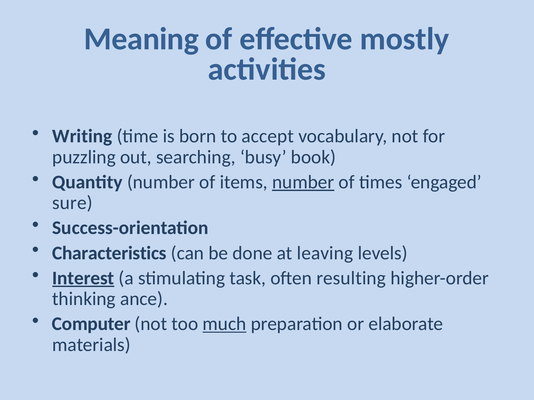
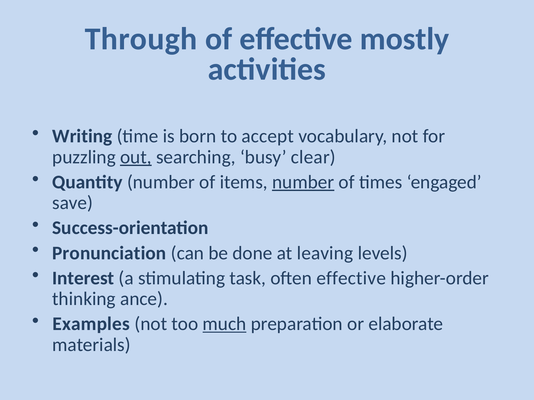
Meaning: Meaning -> Through (141, 39)
out underline: none -> present (136, 157)
book: book -> clear (313, 157)
sure: sure -> save (73, 203)
Characteristics: Characteristics -> Pronunciation (109, 253)
Interest underline: present -> none (83, 278)
often resulting: resulting -> effective (351, 278)
Computer: Computer -> Examples (91, 324)
